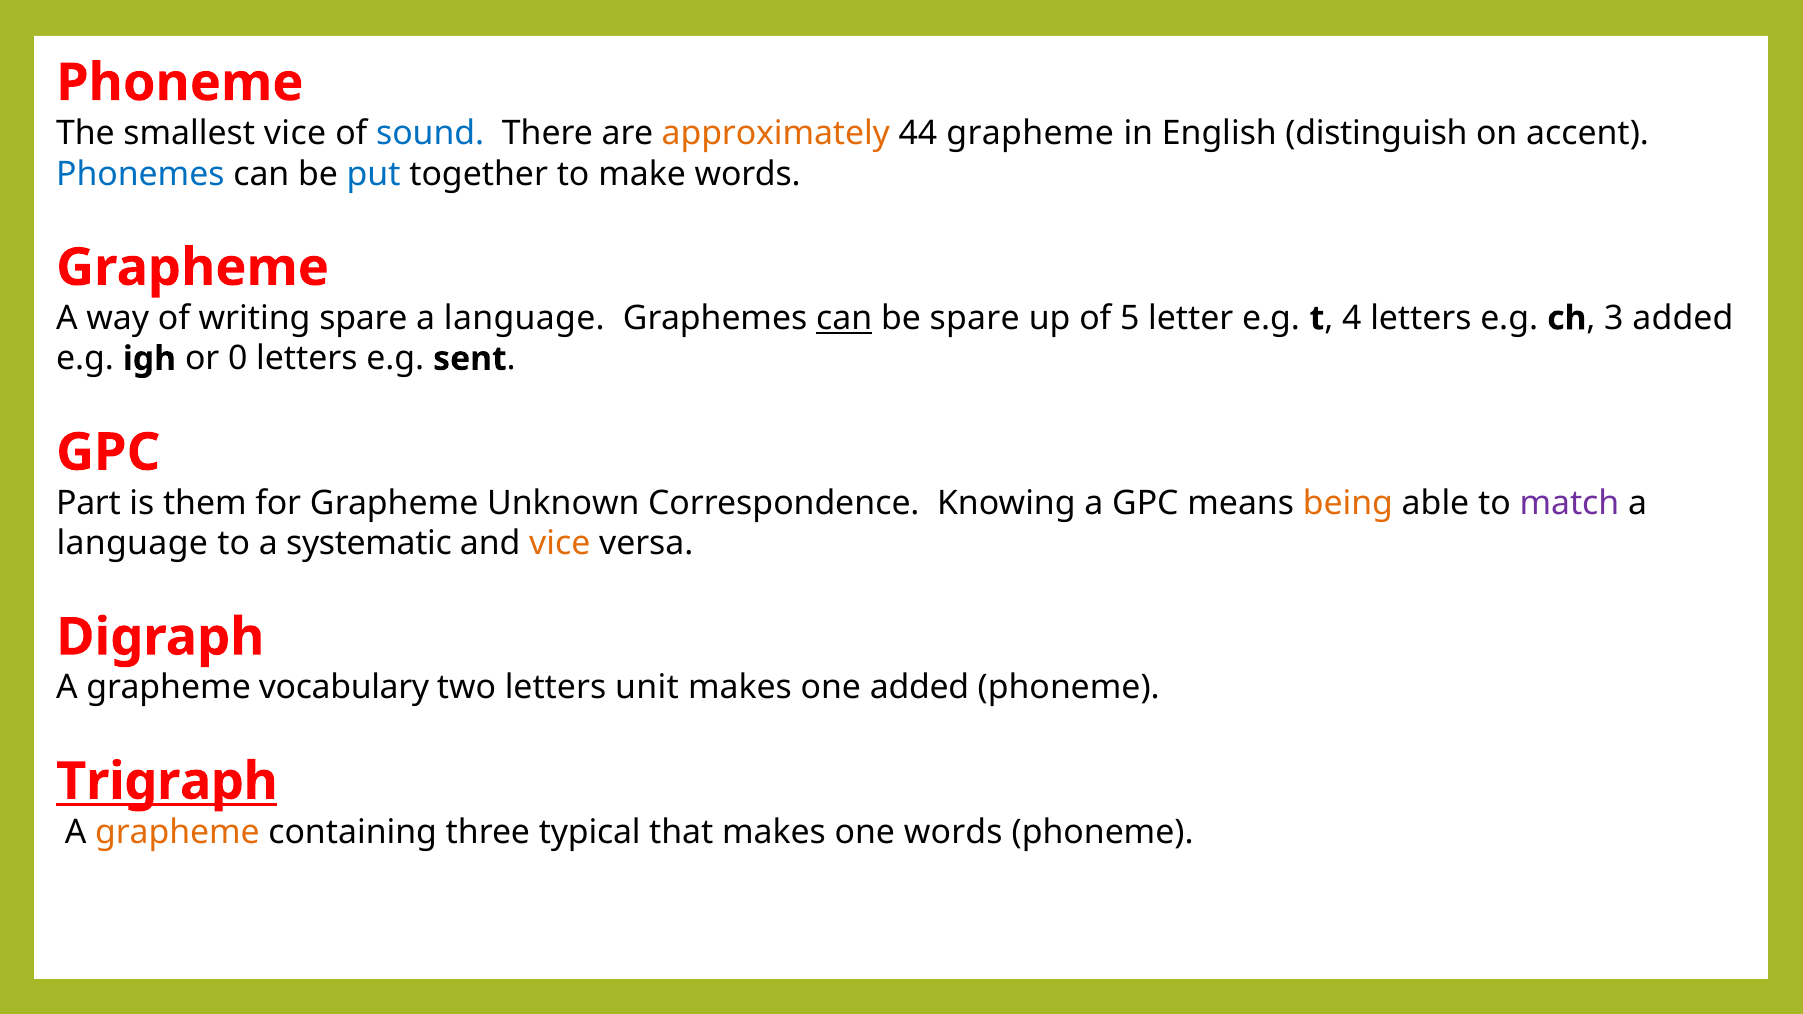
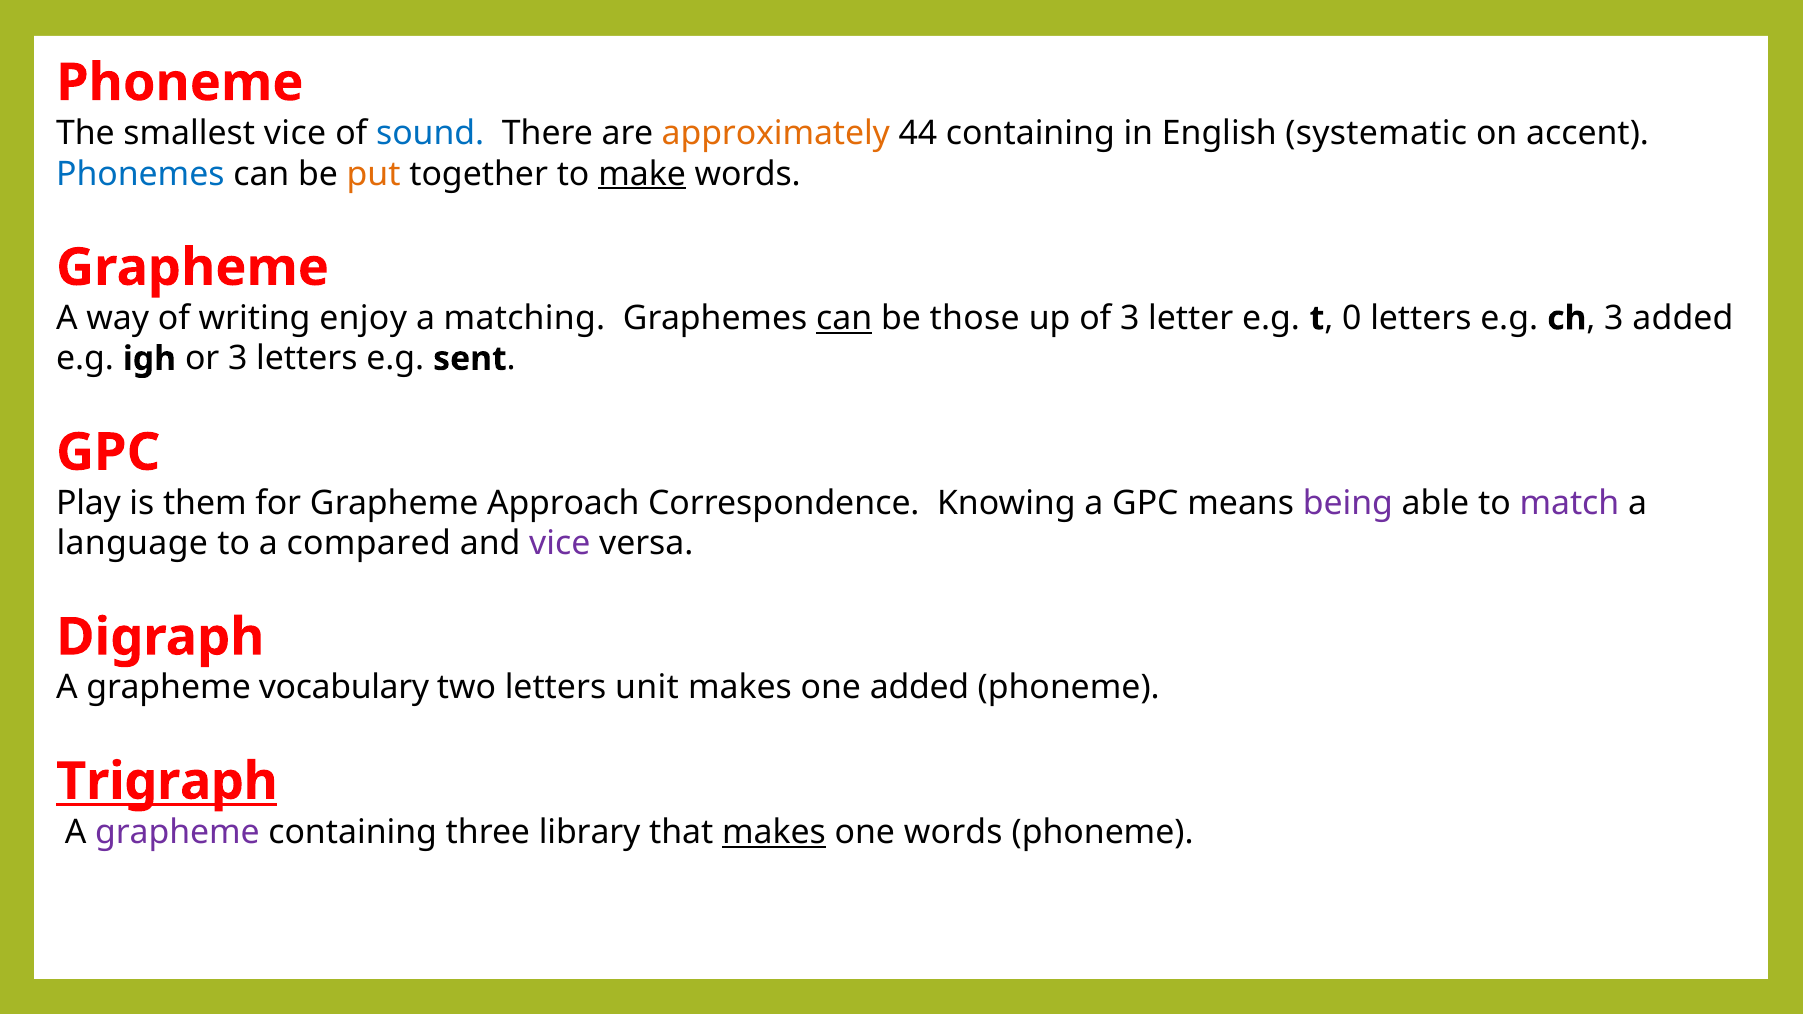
44 grapheme: grapheme -> containing (1030, 133)
distinguish: distinguish -> systematic (1376, 133)
put colour: blue -> orange (374, 174)
make underline: none -> present (642, 174)
writing spare: spare -> enjoy (363, 318)
language: language -> matching (524, 318)
be spare: spare -> those (975, 318)
of 5: 5 -> 3 (1130, 318)
4: 4 -> 0 (1352, 318)
or 0: 0 -> 3 (238, 359)
Part: Part -> Play (88, 503)
Unknown: Unknown -> Approach (563, 503)
being colour: orange -> purple (1348, 503)
systematic: systematic -> compared (369, 544)
vice colour: orange -> purple (560, 544)
grapheme colour: orange -> purple (177, 832)
typical: typical -> library (590, 832)
makes underline: none -> present (774, 832)
